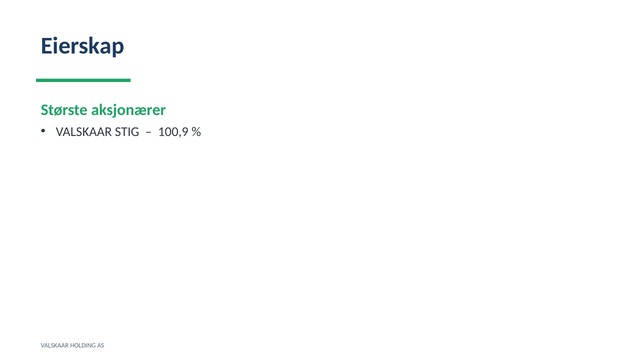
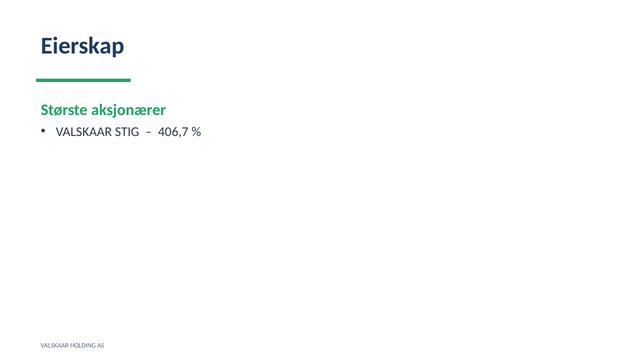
100,9: 100,9 -> 406,7 (173, 132)
